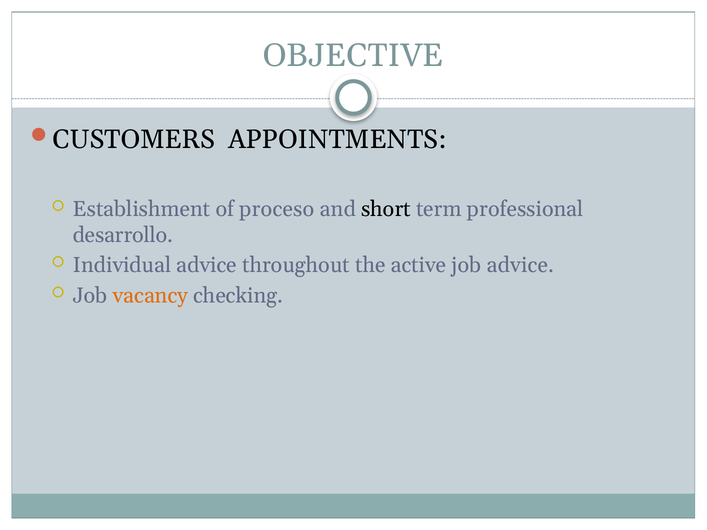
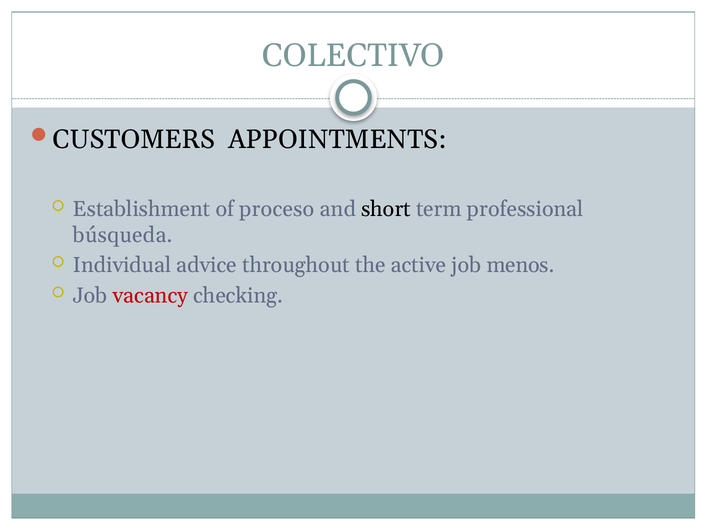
OBJECTIVE: OBJECTIVE -> COLECTIVO (353, 56)
desarrollo: desarrollo -> búsqueda (123, 235)
job advice: advice -> menos (520, 265)
vacancy colour: orange -> red (150, 296)
